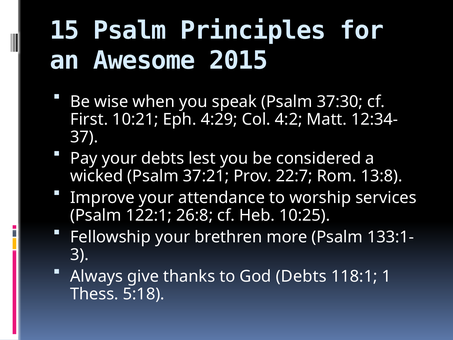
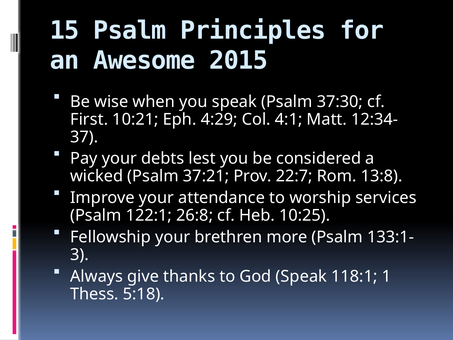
4:2: 4:2 -> 4:1 (289, 119)
God Debts: Debts -> Speak (301, 276)
